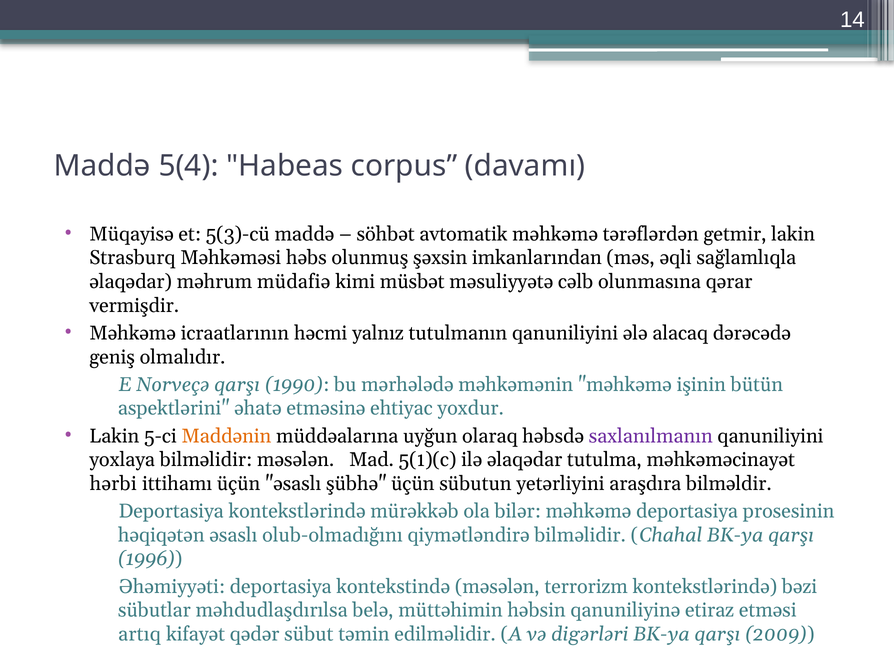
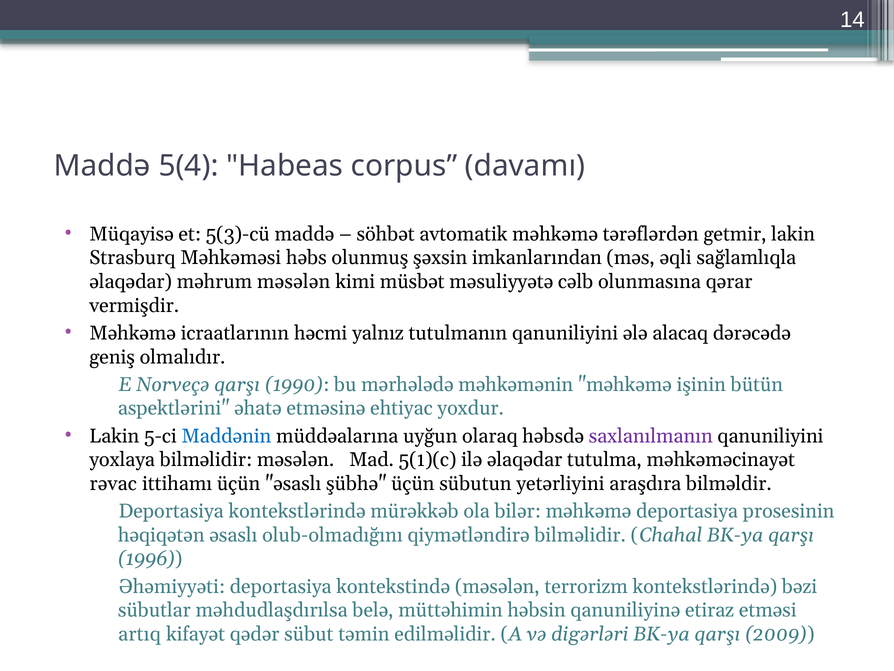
məhrum müdafiə: müdafiə -> məsələn (294, 281)
Maddənin colour: orange -> blue (226, 436)
hərbi: hərbi -> rəvac (113, 483)
